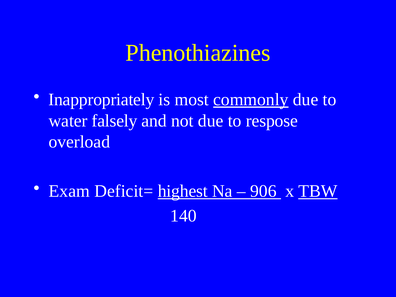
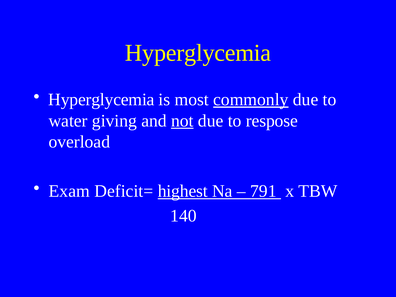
Phenothiazines: Phenothiazines -> Hyperglycemia (198, 53)
Inappropriately: Inappropriately -> Hyperglycemia (101, 100)
falsely: falsely -> giving (114, 121)
not underline: none -> present (182, 121)
906: 906 -> 791 (263, 191)
TBW underline: present -> none (318, 191)
